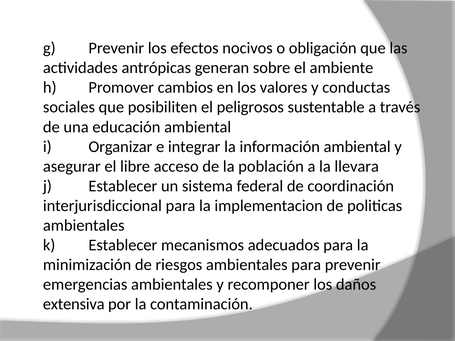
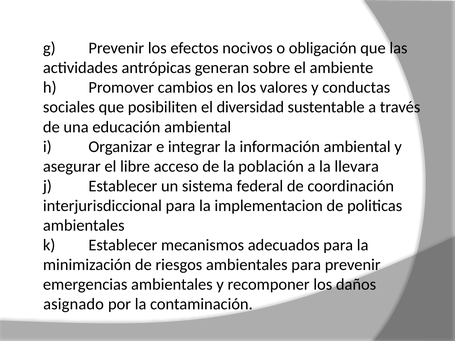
peligrosos: peligrosos -> diversidad (250, 107)
extensiva: extensiva -> asignado (74, 304)
